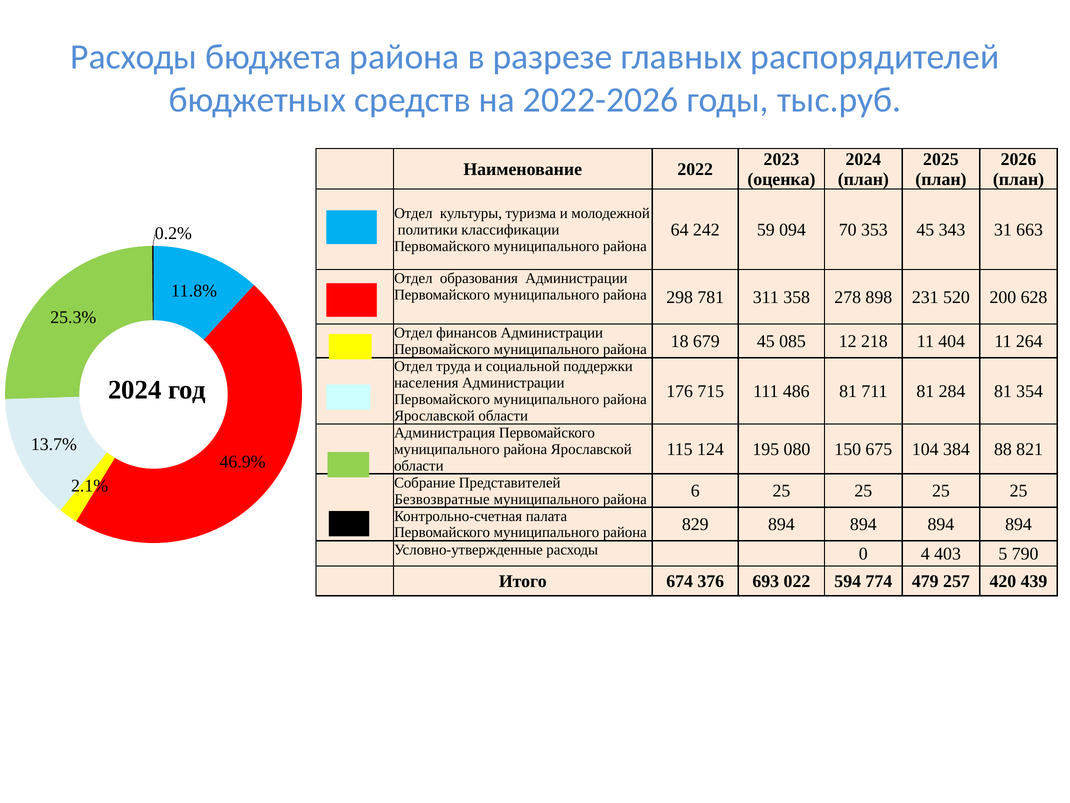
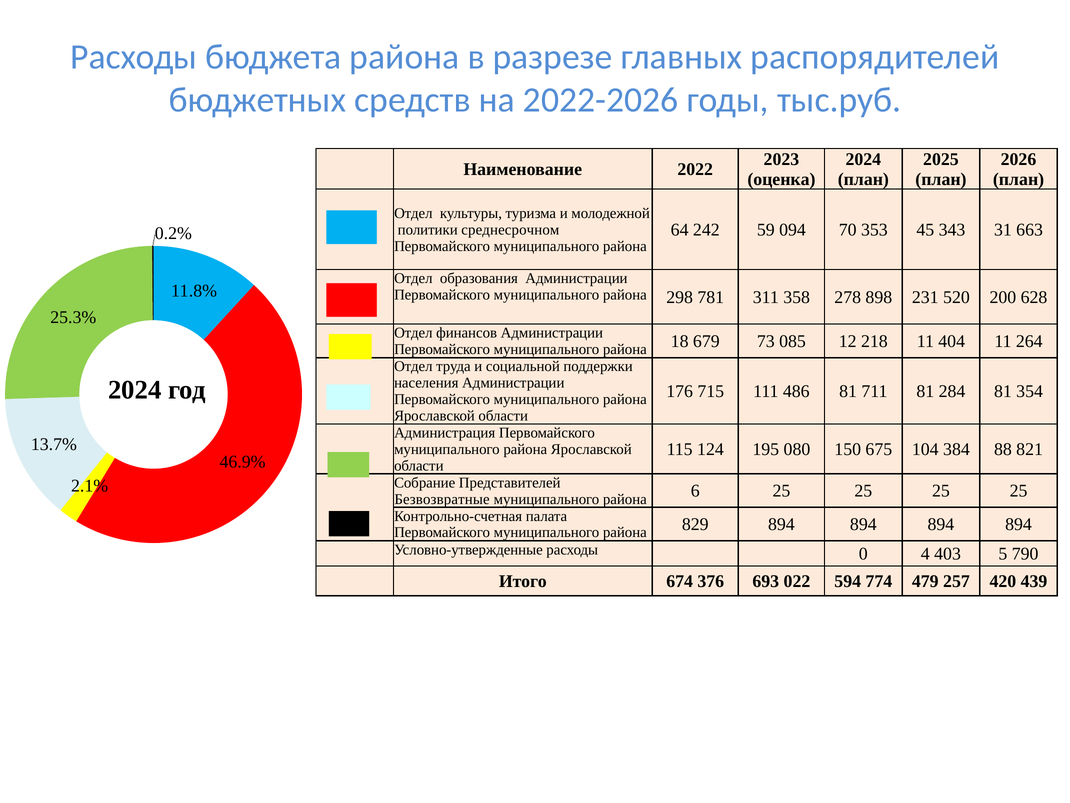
классификации: классификации -> среднесрочном (510, 230)
679 45: 45 -> 73 (766, 341)
